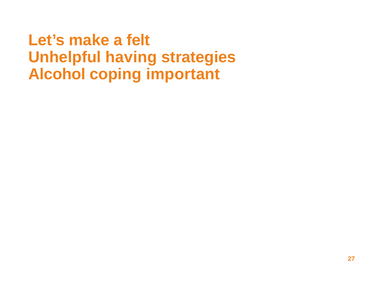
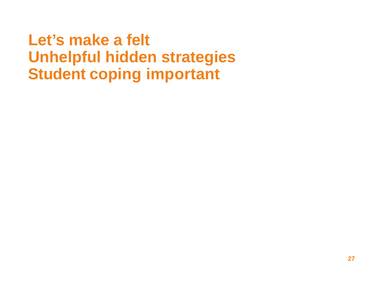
having: having -> hidden (131, 57)
Alcohol: Alcohol -> Student (57, 74)
